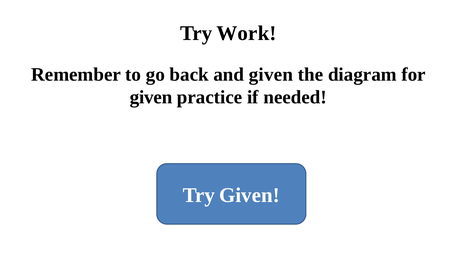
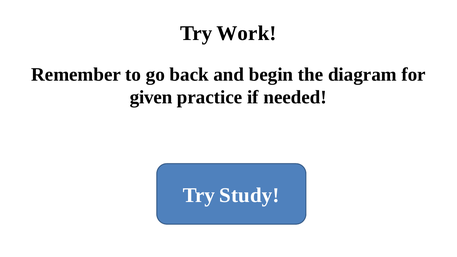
and given: given -> begin (271, 74)
Try Given: Given -> Study (249, 195)
